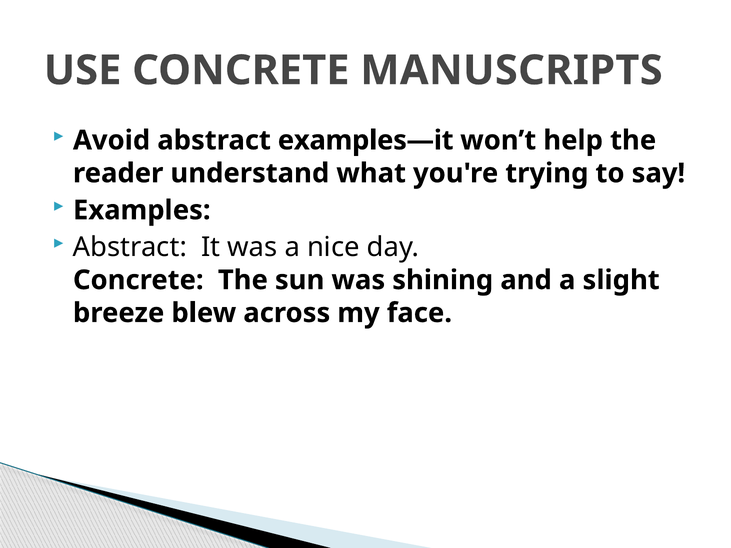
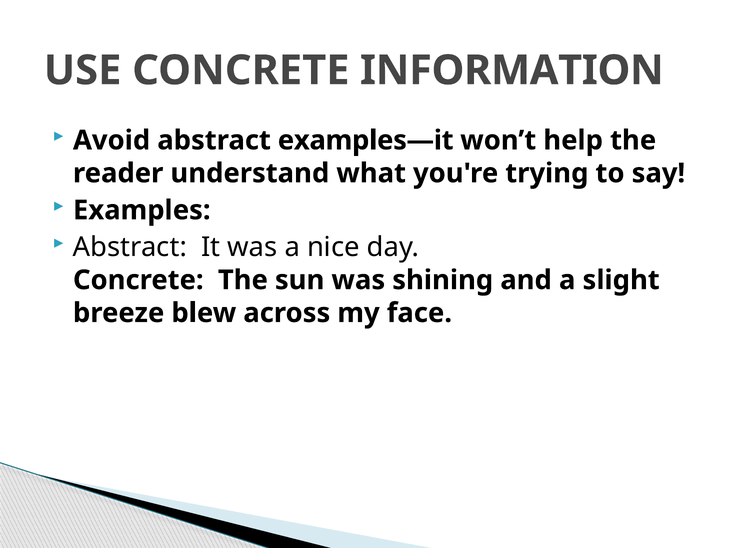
MANUSCRIPTS: MANUSCRIPTS -> INFORMATION (512, 71)
